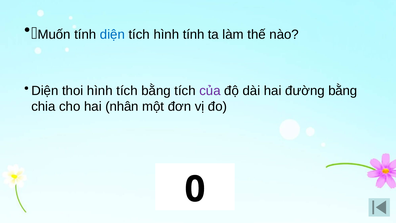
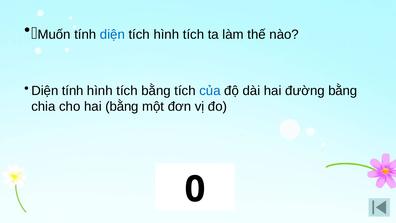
tích hình tính: tính -> tích (193, 34)
Diện thoi: thoi -> tính (73, 91)
của colour: purple -> blue (210, 91)
hai nhân: nhân -> bằng (122, 106)
